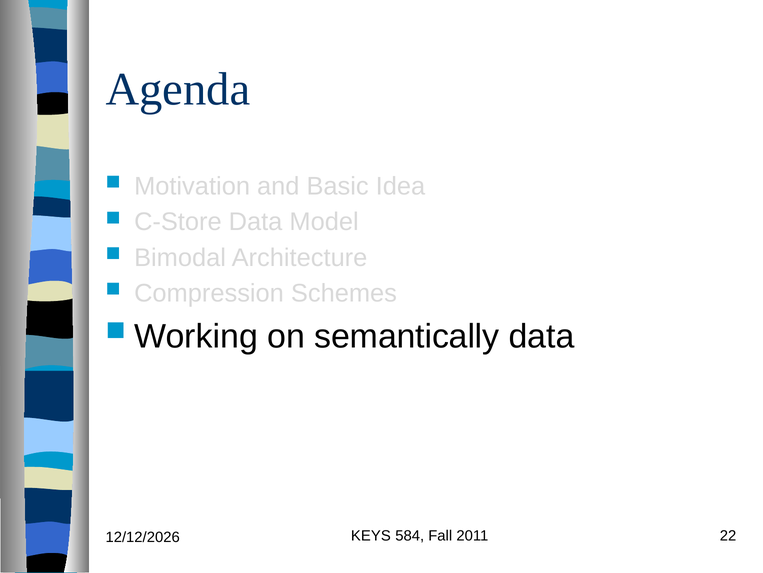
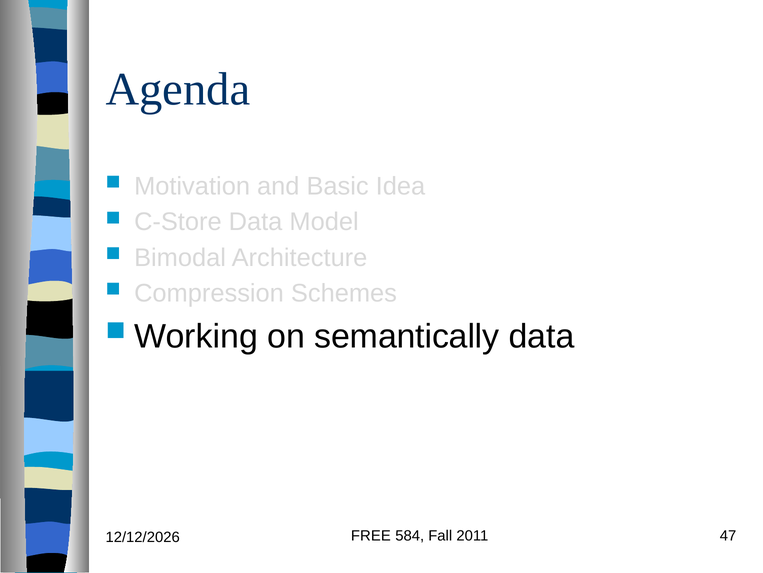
KEYS: KEYS -> FREE (371, 535)
22: 22 -> 47 (728, 535)
